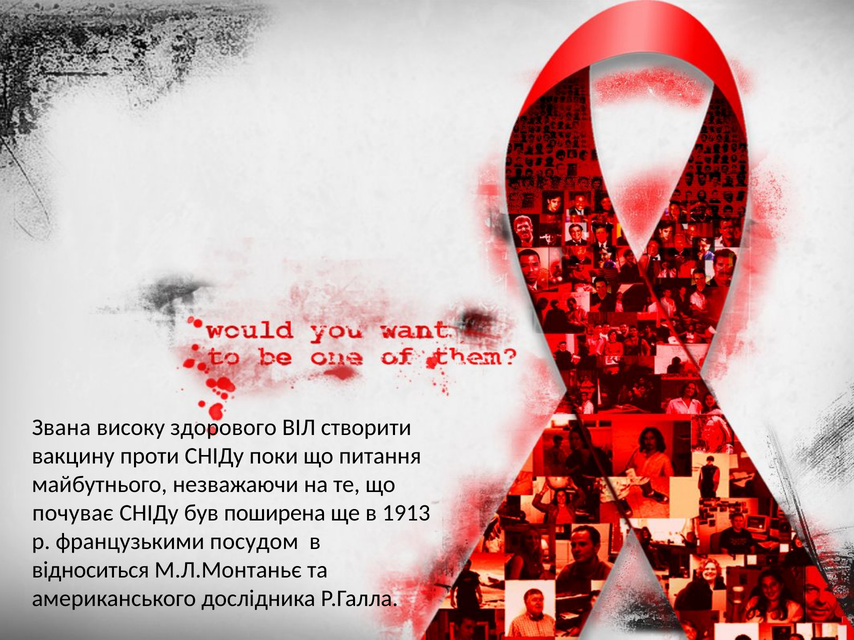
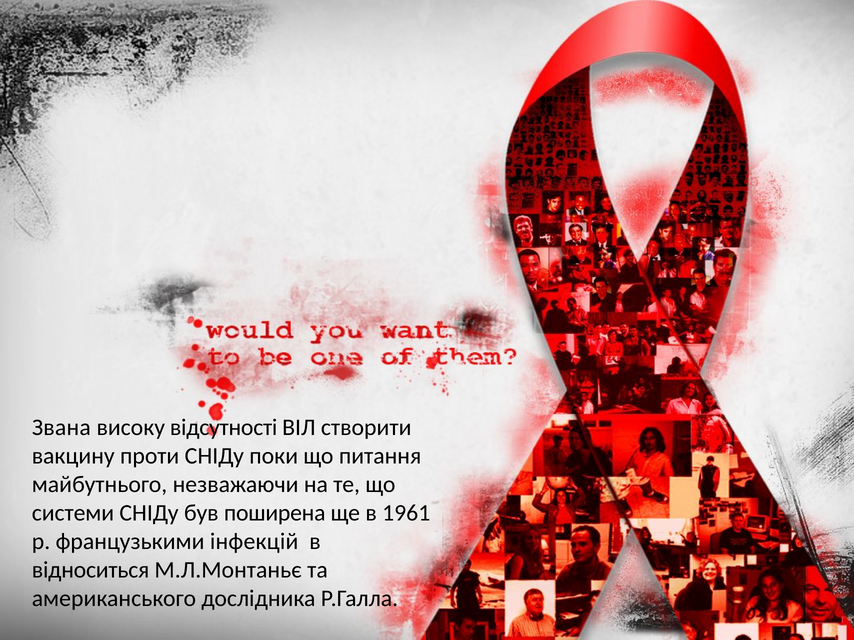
здорового: здорового -> відсутності (224, 428)
почуває: почуває -> системи (73, 513)
1913: 1913 -> 1961 (406, 513)
посудом: посудом -> інфекцій (254, 542)
